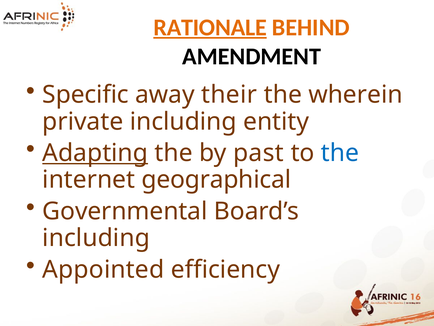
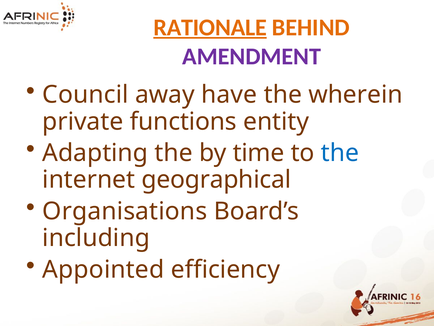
AMENDMENT colour: black -> purple (252, 56)
Specific: Specific -> Council (85, 95)
their: their -> have (229, 95)
private including: including -> functions (183, 121)
Adapting underline: present -> none (95, 153)
past: past -> time (259, 153)
Governmental: Governmental -> Organisations (125, 211)
